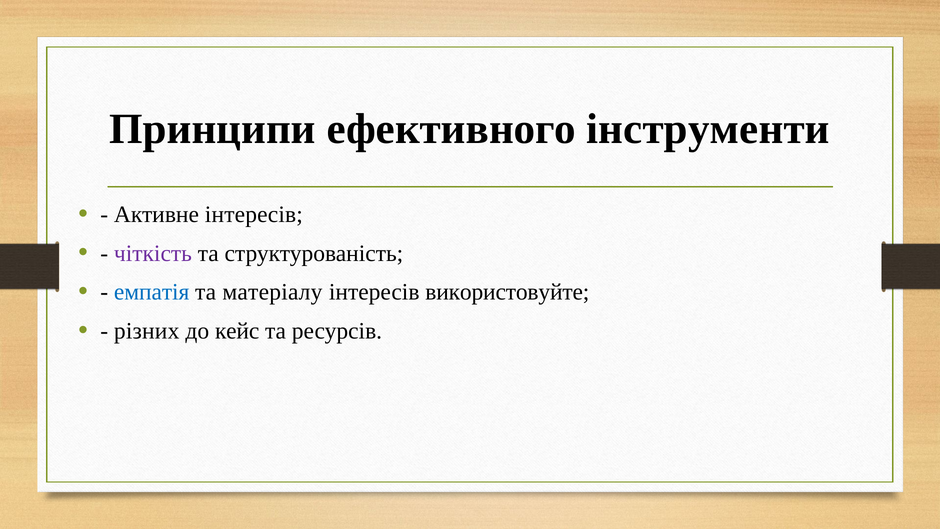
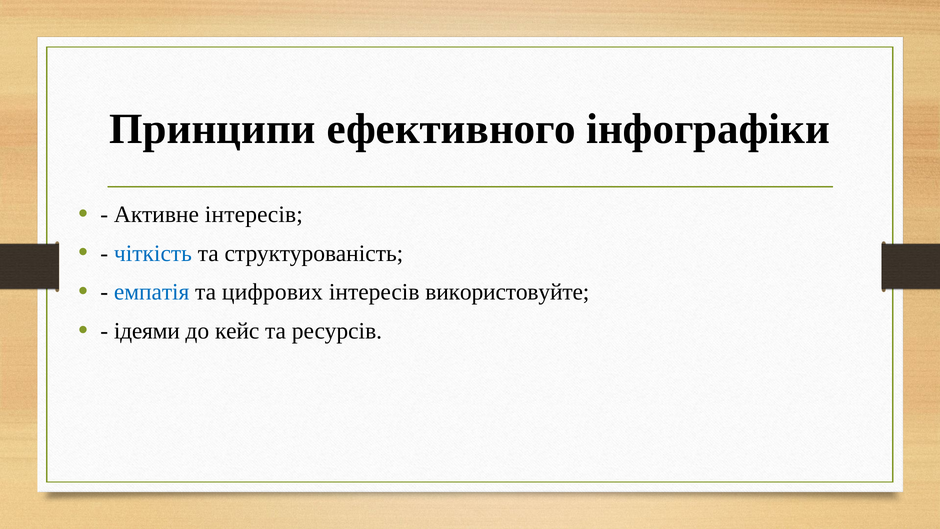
інструменти: інструменти -> інфографіки (708, 129)
чіткість colour: purple -> blue (153, 253)
матеріалу: матеріалу -> цифрових (272, 292)
різних: різних -> ідеями (147, 331)
